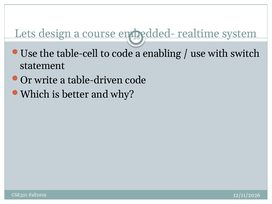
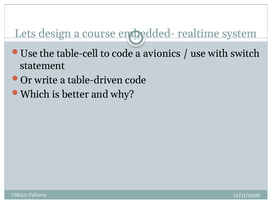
enabling: enabling -> avionics (162, 54)
